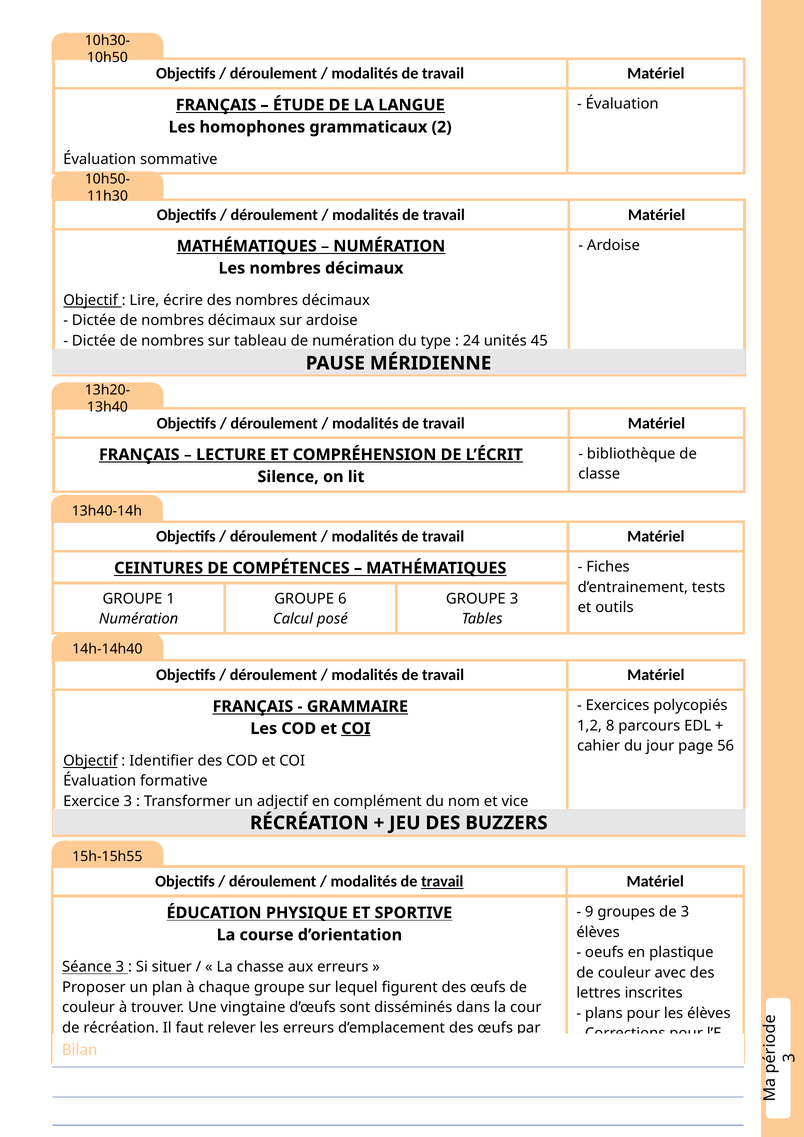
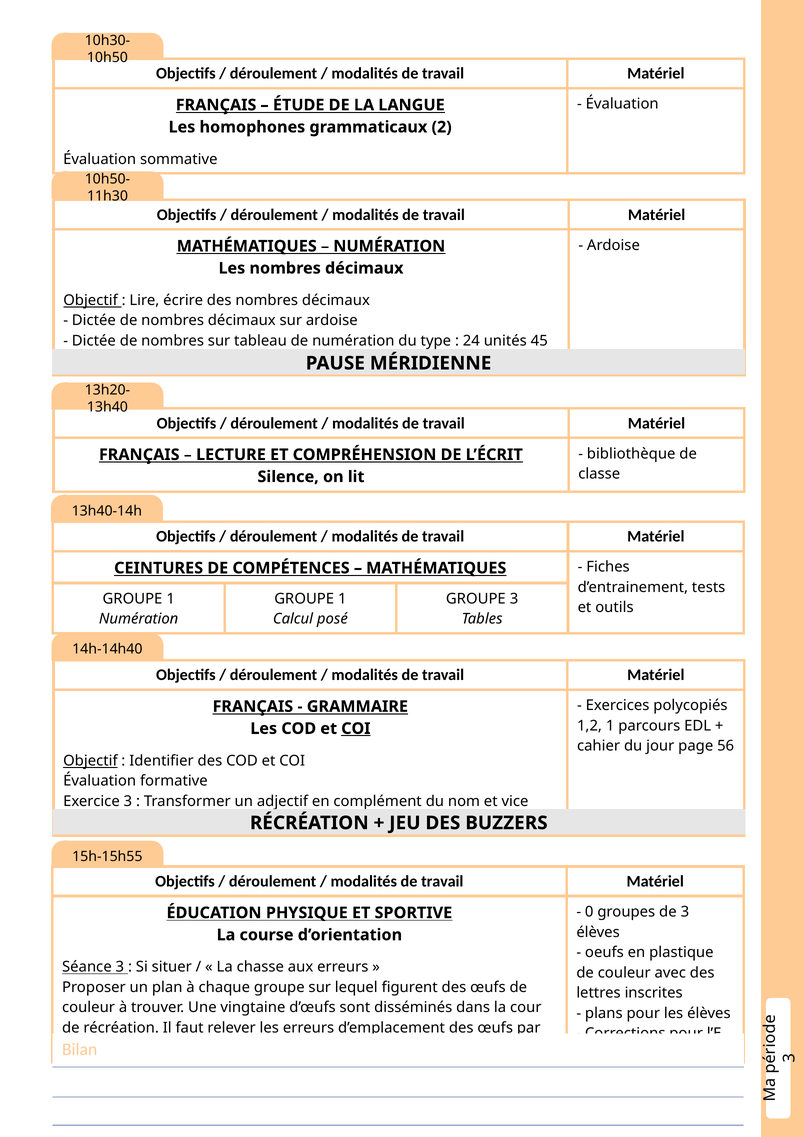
6: 6 -> 1 (342, 599)
1,2 8: 8 -> 1 (610, 726)
travail underline: present -> none (442, 881)
9: 9 -> 0 (589, 912)
